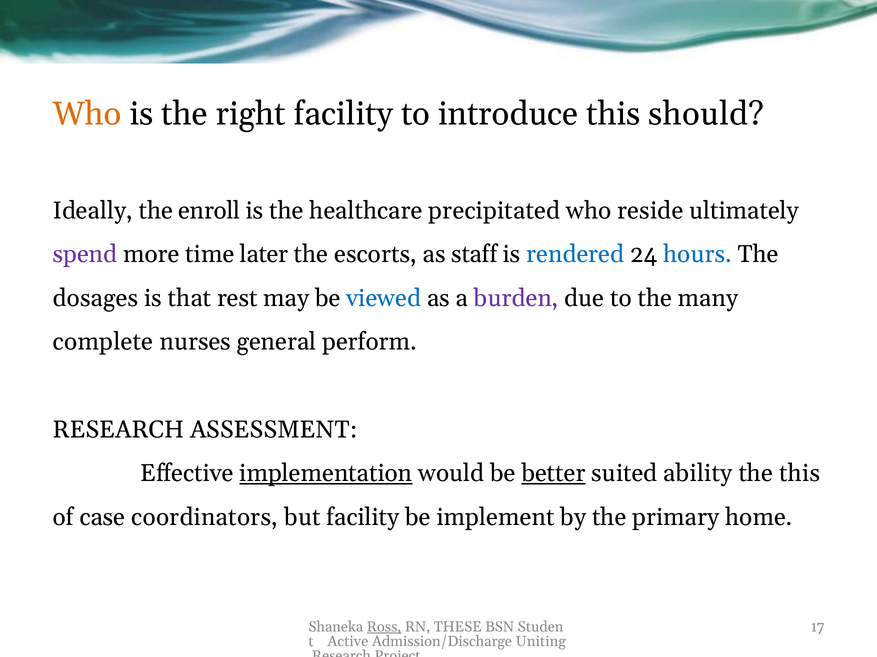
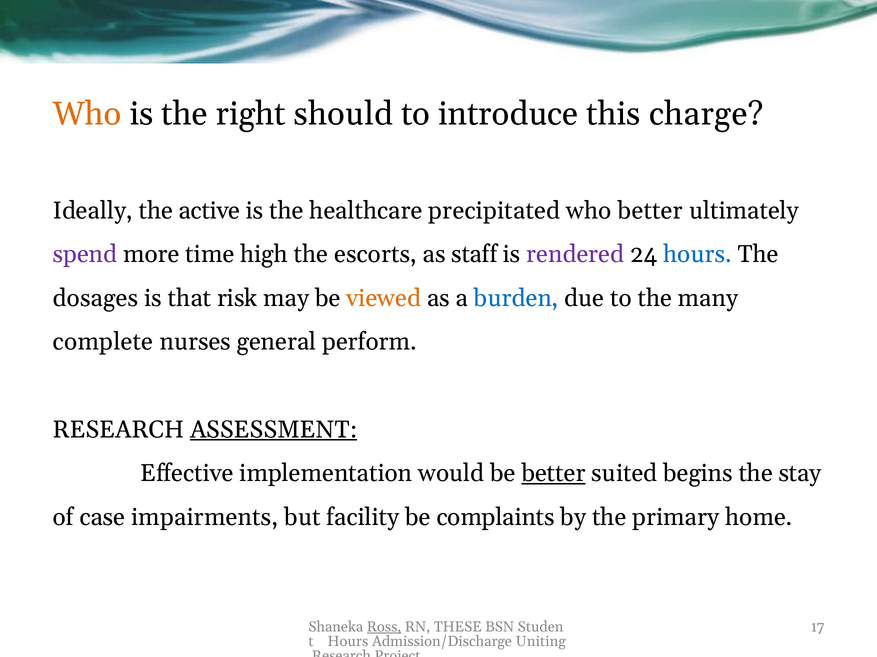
right facility: facility -> should (343, 114)
should: should -> charge (706, 114)
enroll: enroll -> active (209, 211)
who reside: reside -> better (650, 211)
later: later -> high (264, 255)
rendered colour: blue -> purple (575, 255)
rest: rest -> risk (237, 298)
viewed colour: blue -> orange (384, 298)
burden colour: purple -> blue (516, 298)
ASSESSMENT underline: none -> present (274, 430)
implementation underline: present -> none (326, 474)
ability: ability -> begins (698, 474)
the this: this -> stay (800, 474)
coordinators: coordinators -> impairments (205, 518)
implement: implement -> complaints (496, 518)
Active: Active -> Hours (348, 642)
